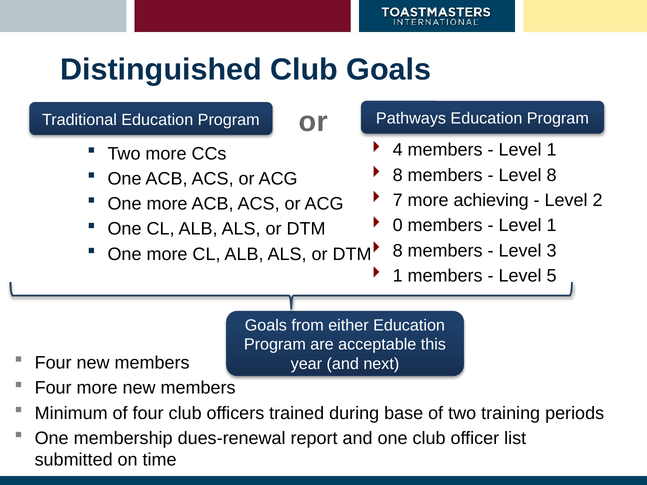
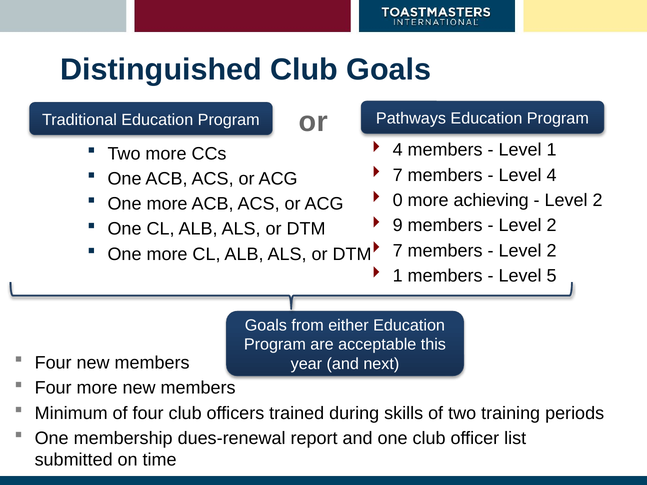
8: 8 -> 7 (398, 175)
Level 8: 8 -> 4 (552, 175)
7: 7 -> 0 (398, 200)
0: 0 -> 9 (398, 226)
1: 1 -> 2 (552, 226)
8: 8 -> 7 (398, 251)
3: 3 -> 2 (552, 251)
base: base -> skills (404, 413)
